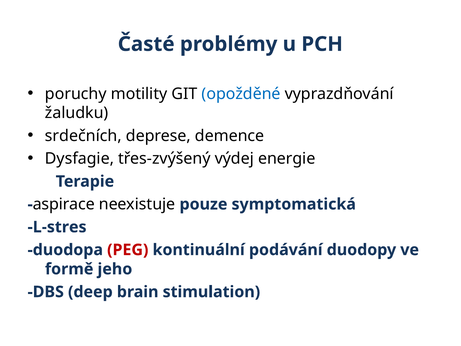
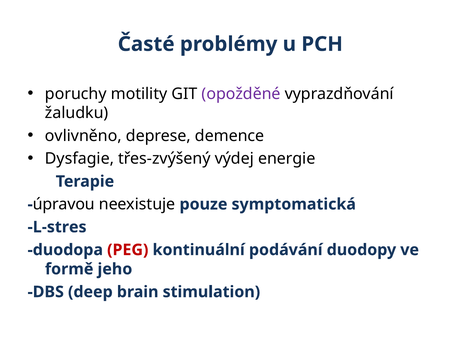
opožděné colour: blue -> purple (241, 94)
srdečních: srdečních -> ovlivněno (83, 136)
aspirace: aspirace -> úpravou (64, 204)
